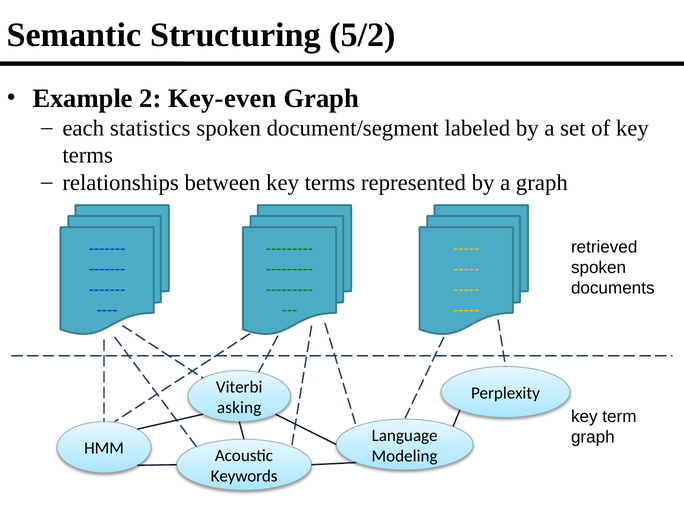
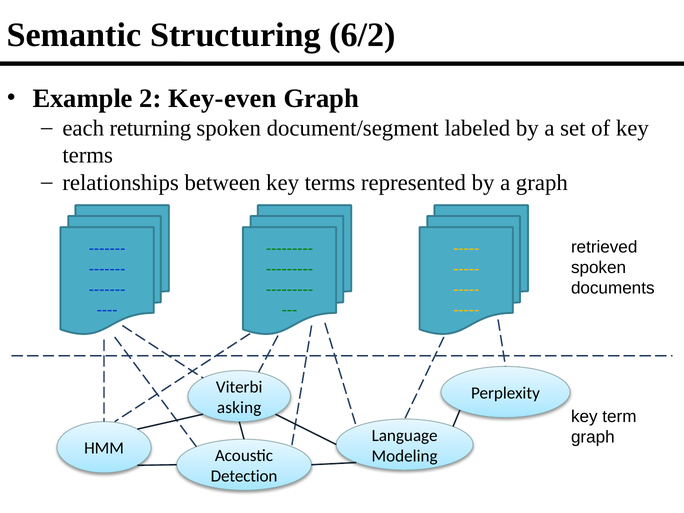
5/2: 5/2 -> 6/2 (363, 35)
statistics: statistics -> returning (150, 128)
Keywords: Keywords -> Detection (244, 476)
